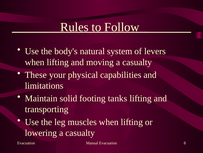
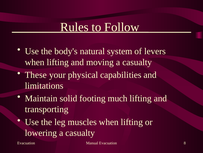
tanks: tanks -> much (118, 98)
